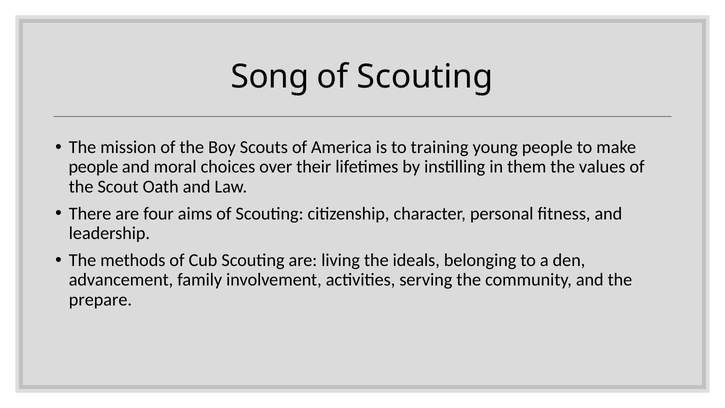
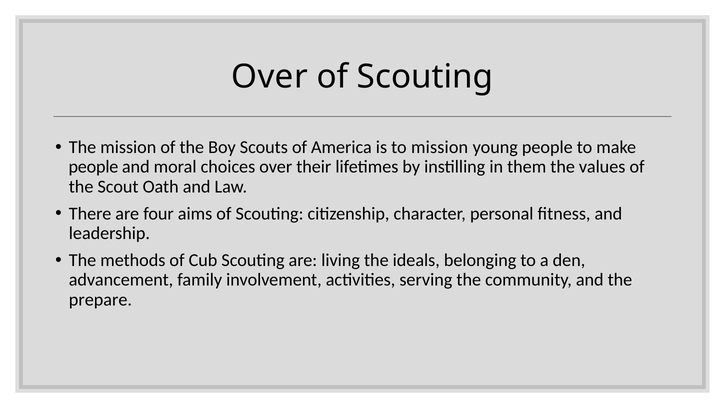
Song: Song -> Over (270, 77)
to training: training -> mission (440, 147)
